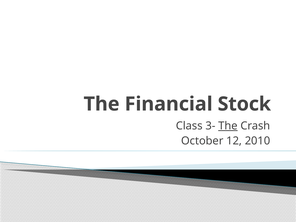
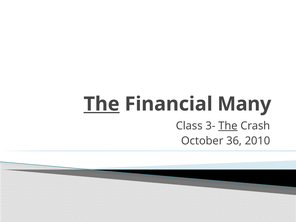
The underline: none -> present (102, 104)
Stock: Stock -> Many (244, 104)
12: 12 -> 36 (234, 141)
